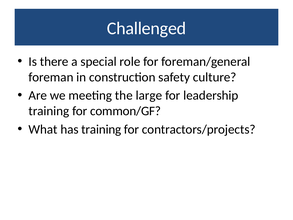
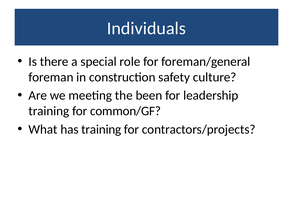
Challenged: Challenged -> Individuals (146, 28)
large: large -> been (149, 95)
